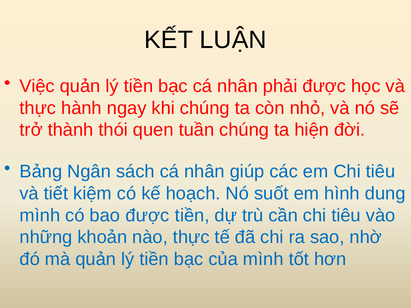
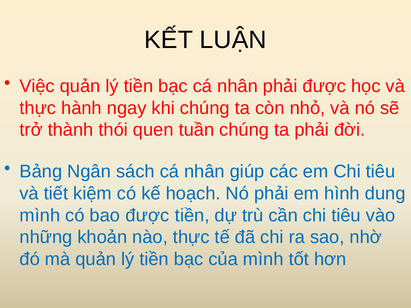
ta hiện: hiện -> phải (312, 130)
Nó suốt: suốt -> phải (271, 194)
